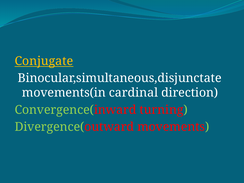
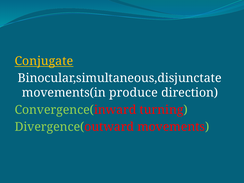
cardinal: cardinal -> produce (133, 93)
